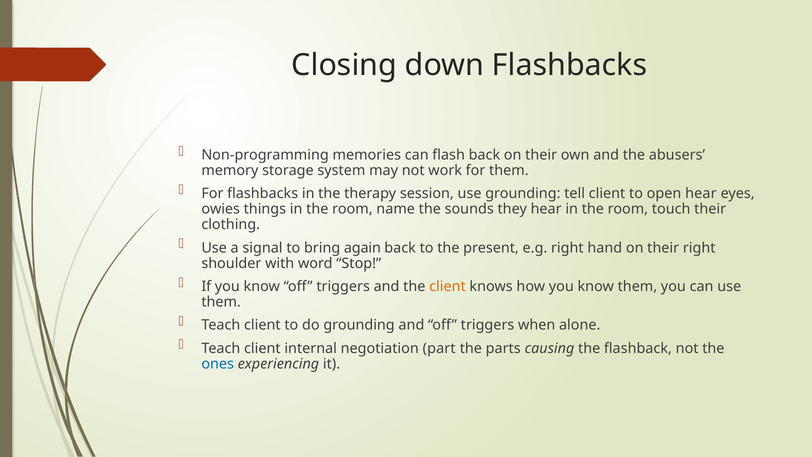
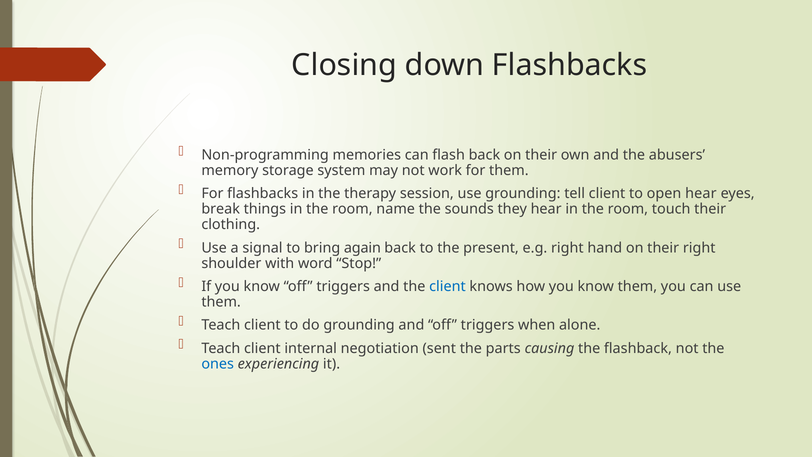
owies: owies -> break (221, 209)
client colour: orange -> blue (447, 286)
part: part -> sent (439, 348)
